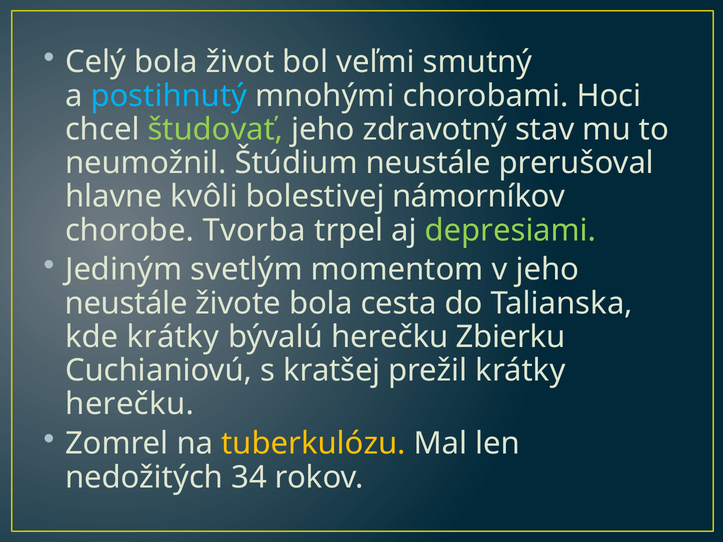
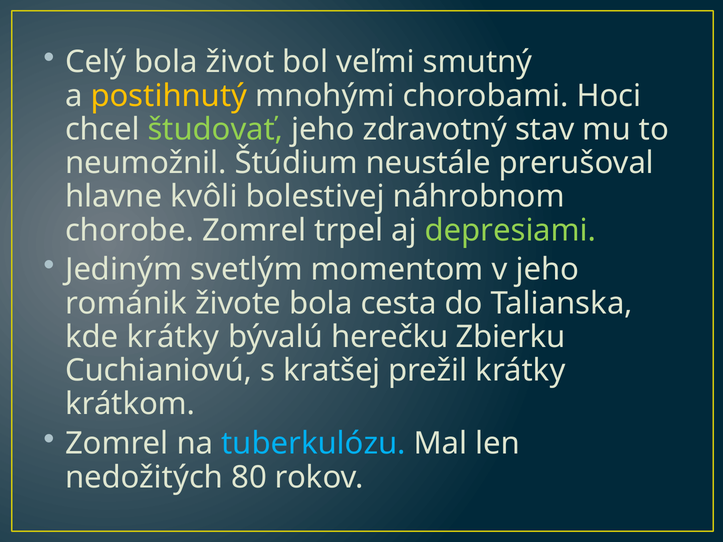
postihnutý colour: light blue -> yellow (169, 96)
námorníkov: námorníkov -> náhrobnom (479, 197)
chorobe Tvorba: Tvorba -> Zomrel (254, 230)
neustále: neustále -> románik (126, 303)
herečku: herečku -> krátkom (130, 404)
tuberkulózu colour: yellow -> light blue (313, 444)
34: 34 -> 80 (249, 477)
